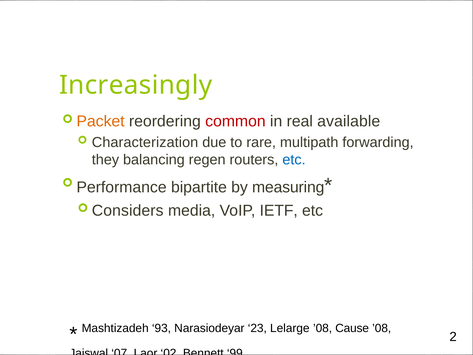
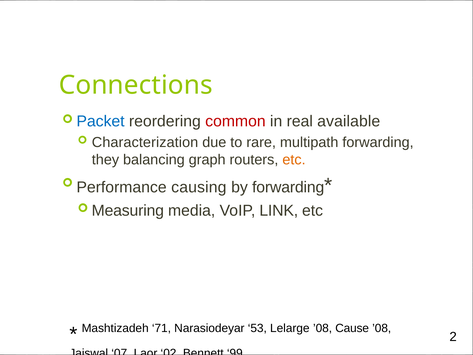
Increasingly: Increasingly -> Connections (136, 85)
Packet colour: orange -> blue (101, 121)
regen: regen -> graph (207, 159)
etc colour: blue -> orange (294, 159)
bipartite: bipartite -> causing (199, 187)
by measuring: measuring -> forwarding (288, 187)
Considers: Considers -> Measuring (128, 210)
IETF: IETF -> LINK (279, 210)
93: 93 -> 71 (161, 328)
23: 23 -> 53 (257, 328)
